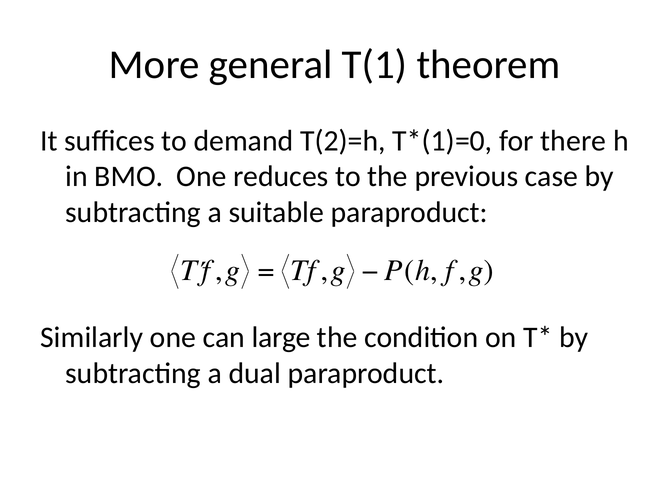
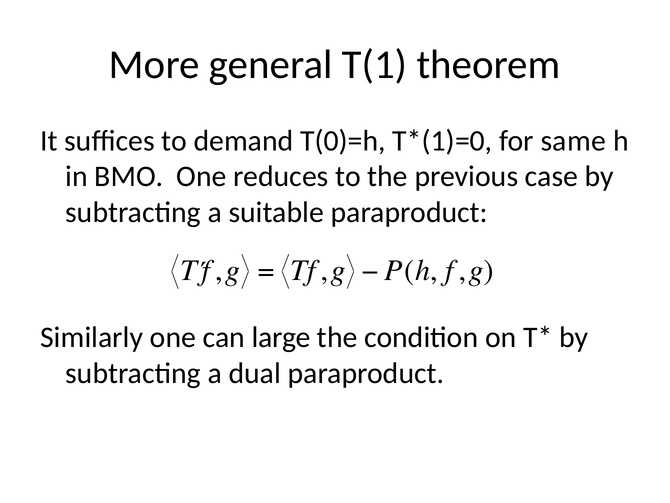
T(2)=h: T(2)=h -> T(0)=h (343, 141)
there: there -> same (573, 141)
